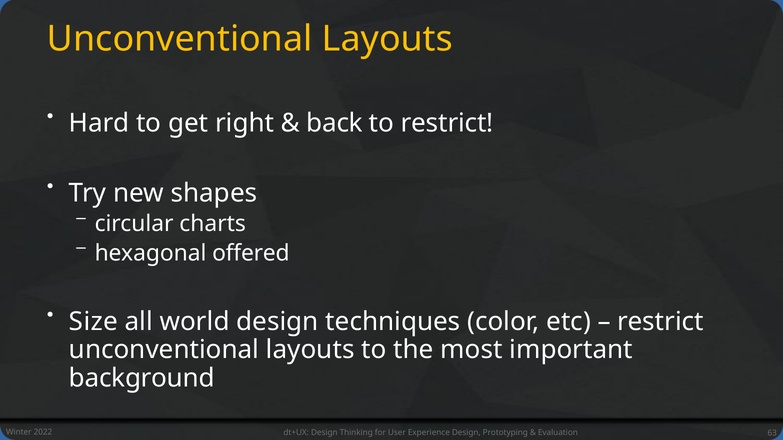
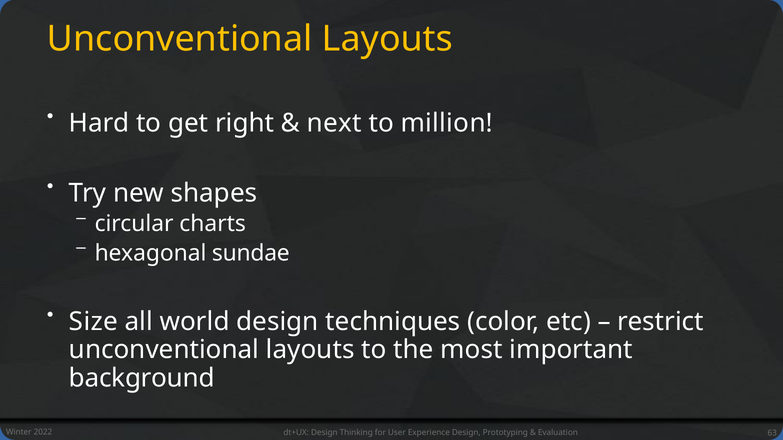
back: back -> next (334, 123)
to restrict: restrict -> million (447, 123)
offered: offered -> sundae (251, 253)
